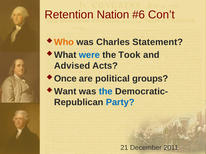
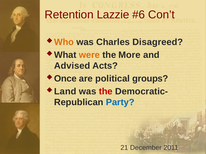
Nation: Nation -> Lazzie (113, 15)
Statement: Statement -> Disagreed (158, 42)
were colour: blue -> orange (89, 55)
Took: Took -> More (129, 55)
Want: Want -> Land (65, 92)
the colour: blue -> red (106, 92)
